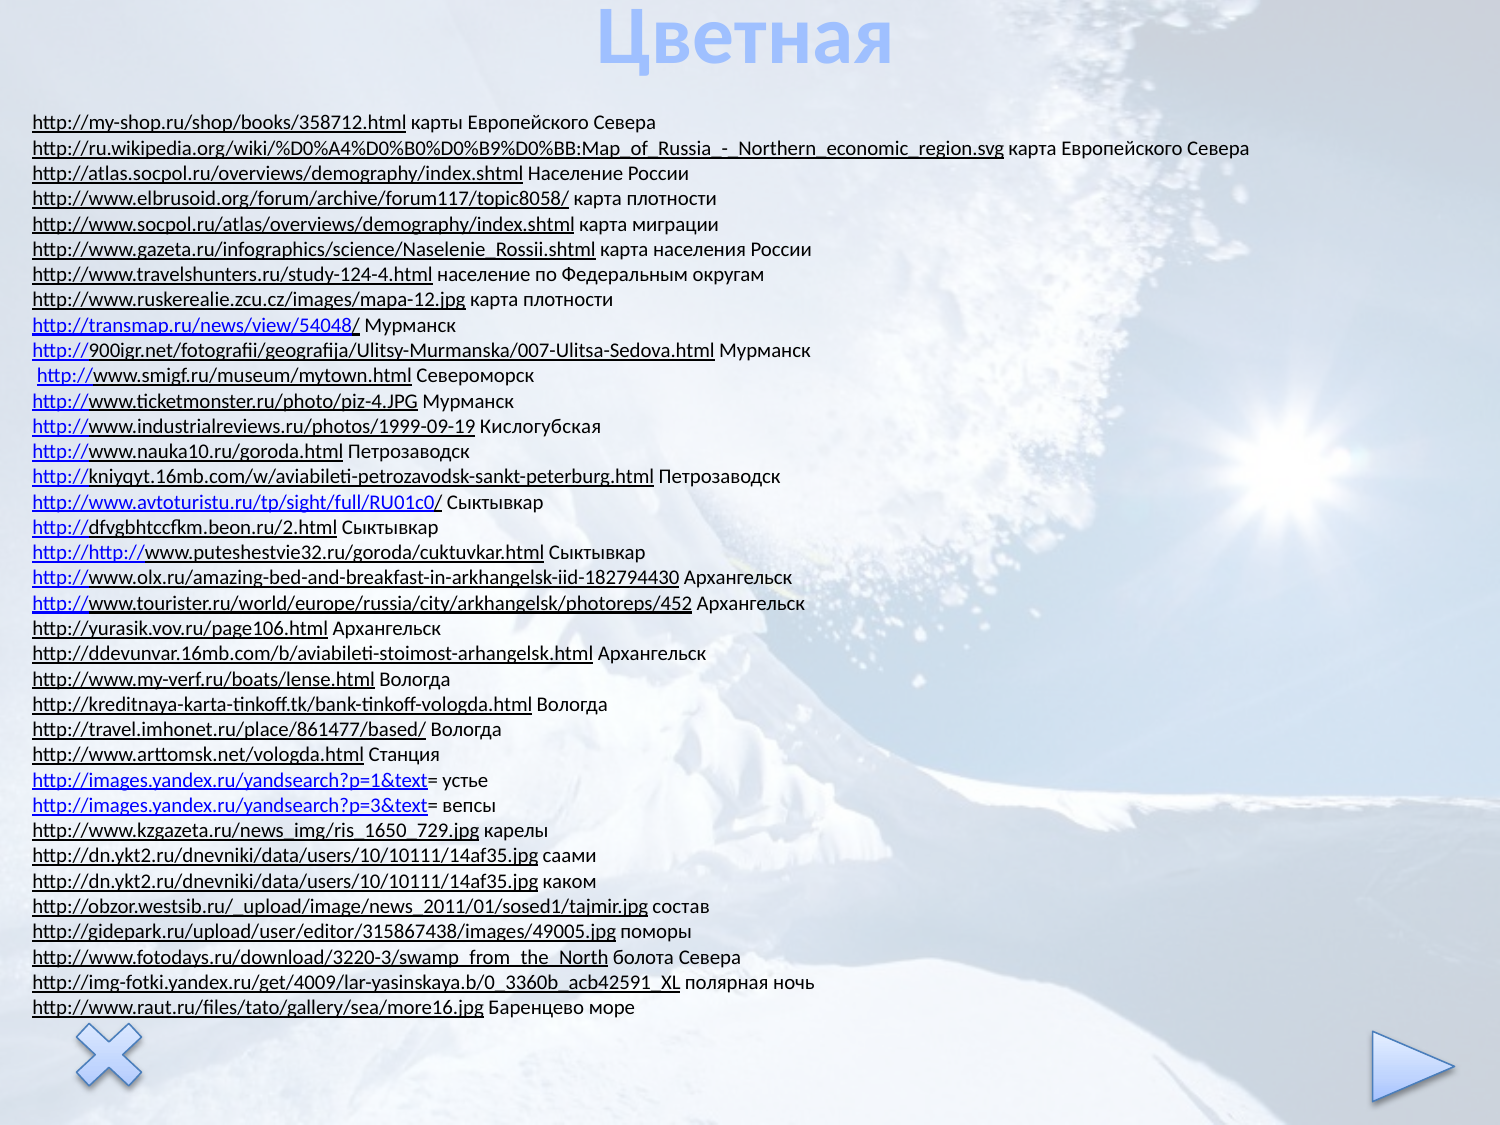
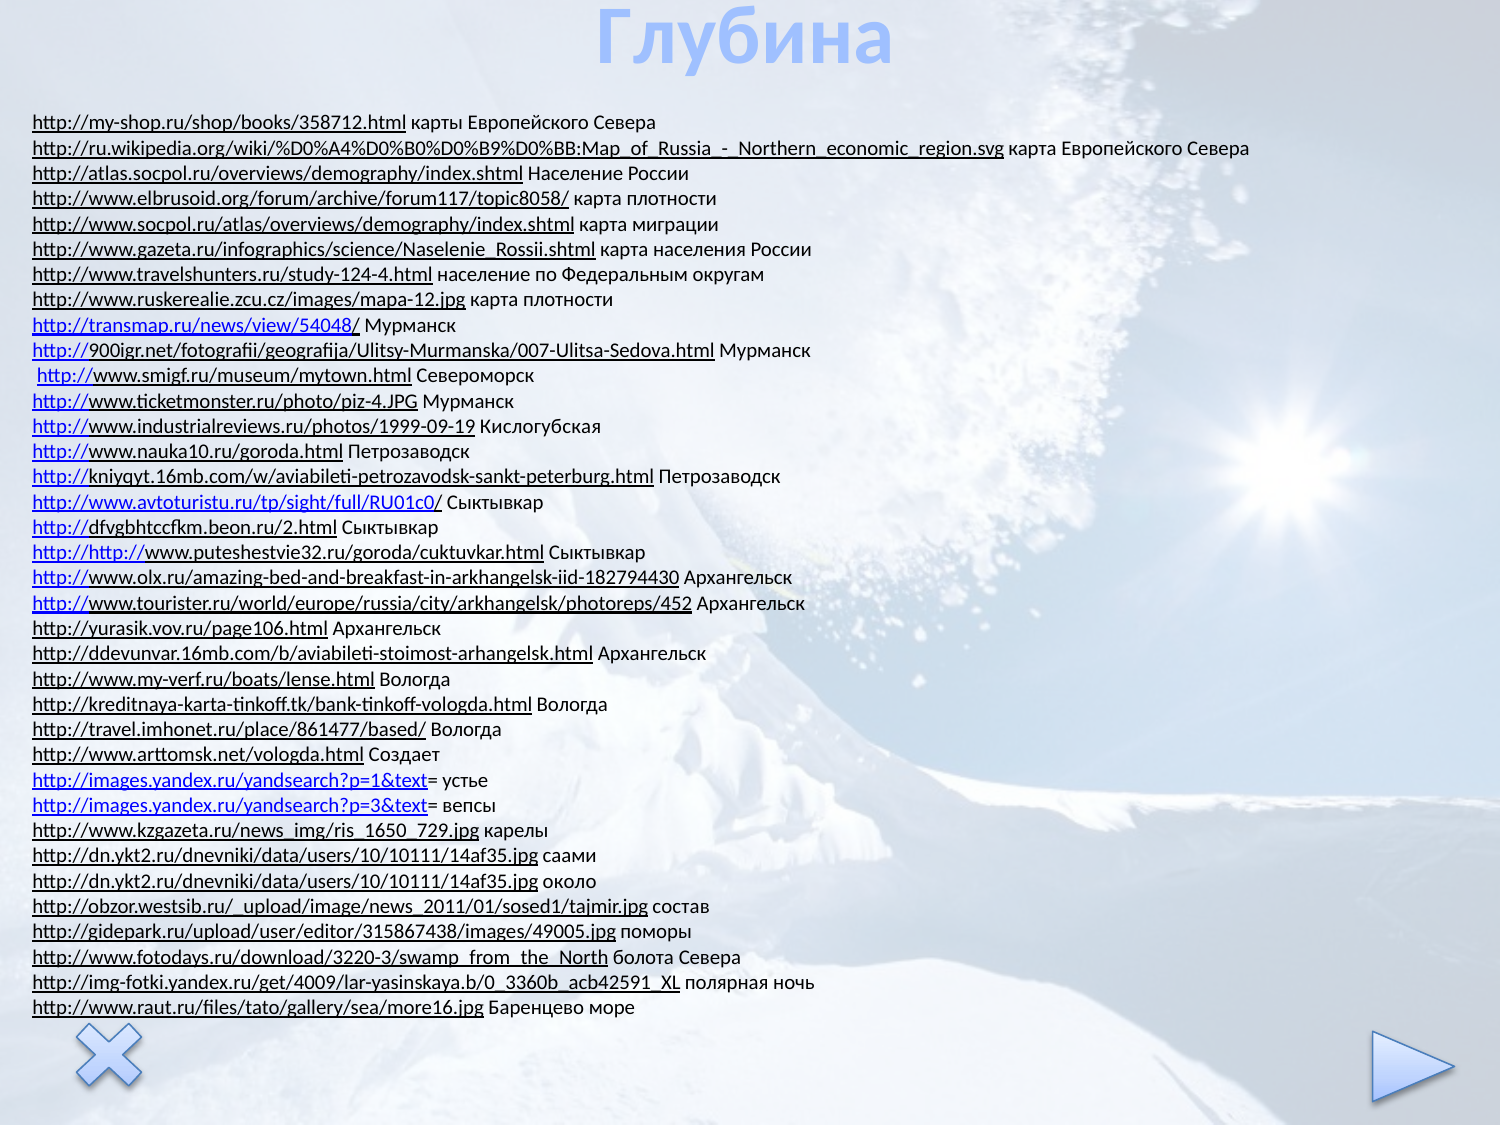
Цветная: Цветная -> Глубина (746, 36)
Станция: Станция -> Создает (404, 755)
каком: каком -> около (570, 881)
